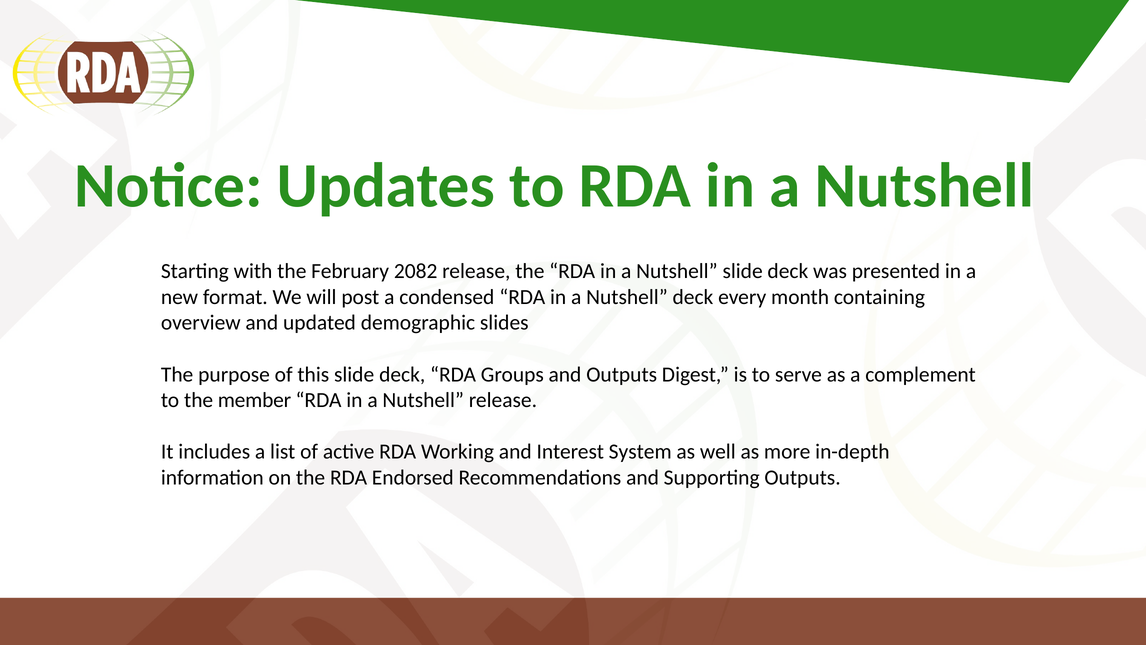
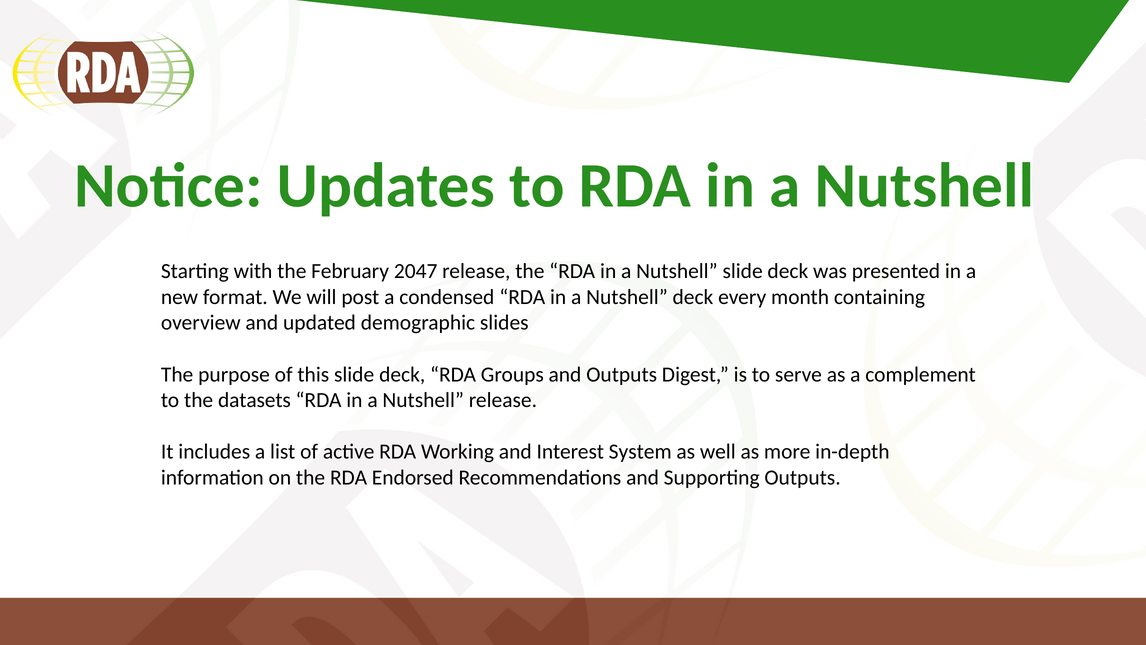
2082: 2082 -> 2047 (416, 271)
member: member -> datasets (254, 400)
